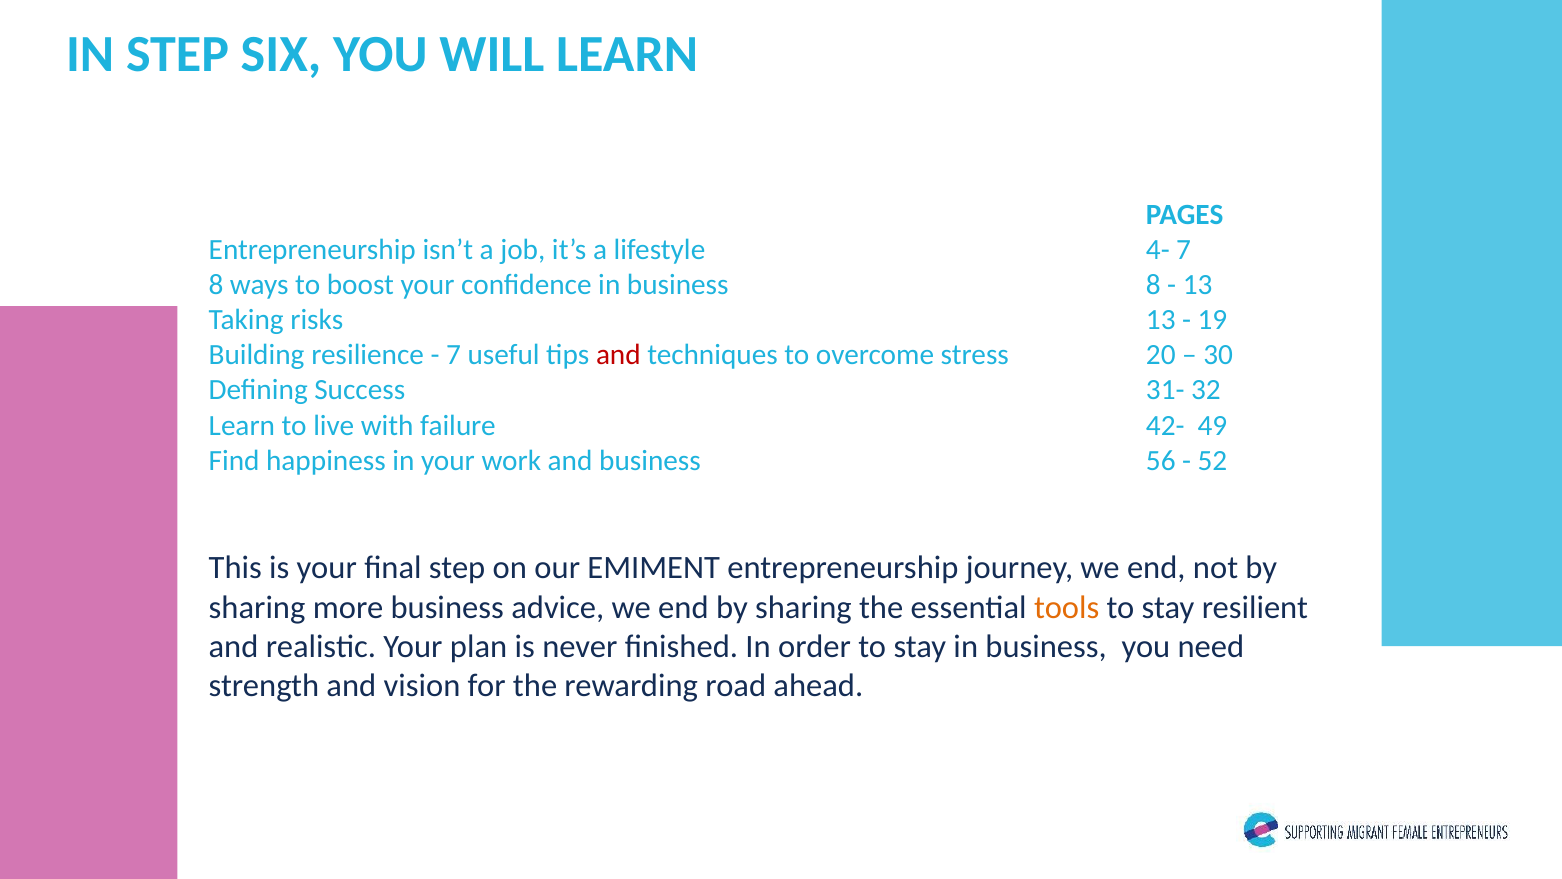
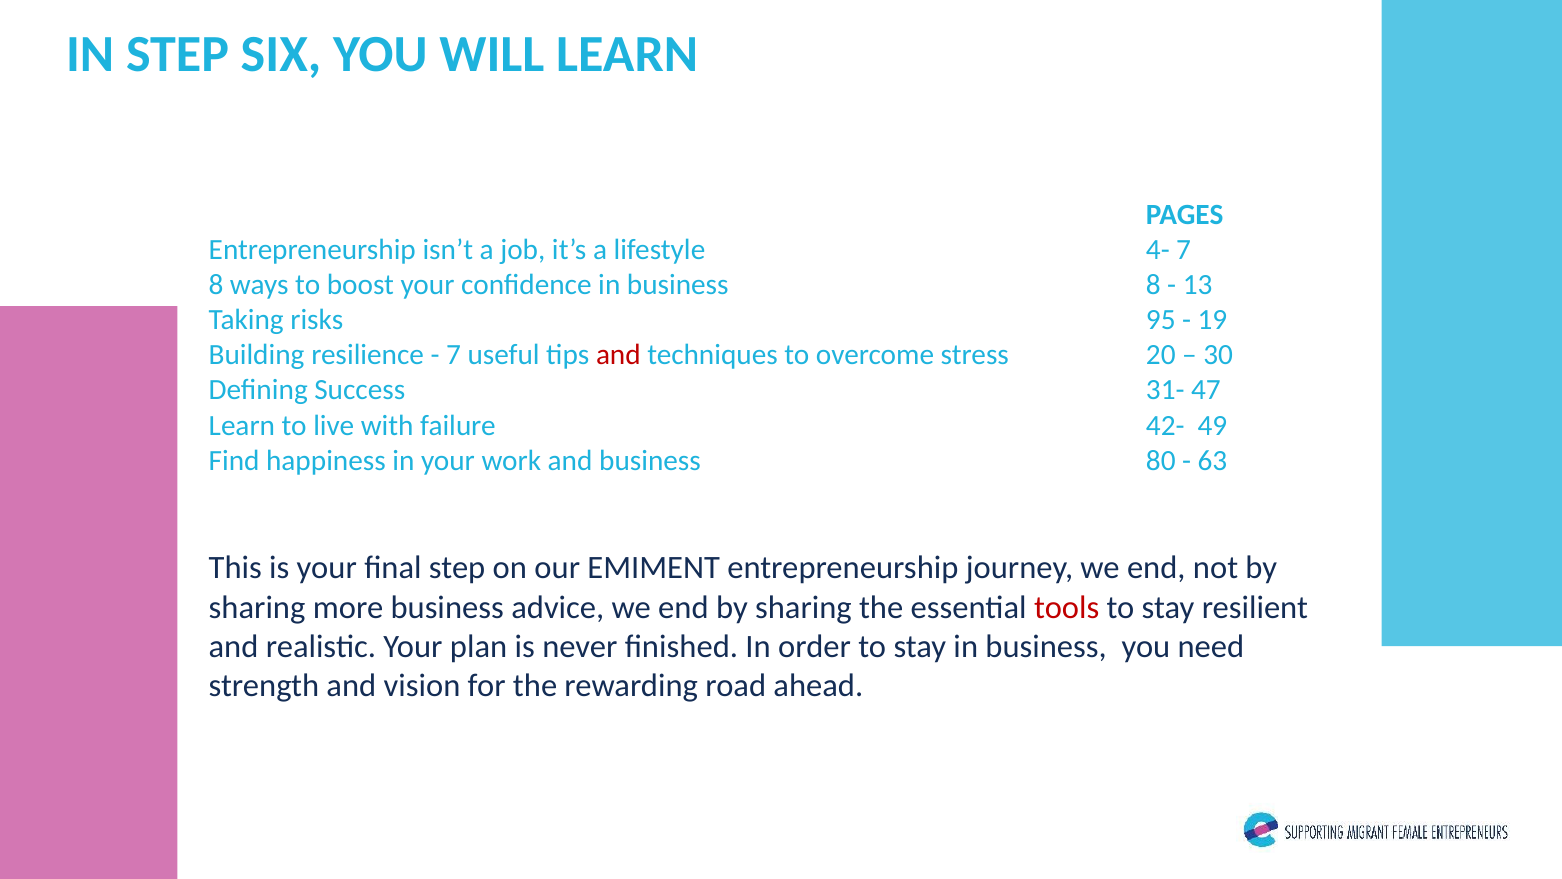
risks 13: 13 -> 95 (1161, 320)
32: 32 -> 47 (1206, 390)
56: 56 -> 80 (1161, 460)
52: 52 -> 63 (1212, 460)
tools colour: orange -> red (1067, 607)
